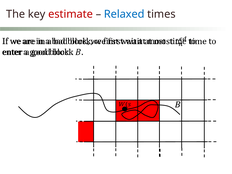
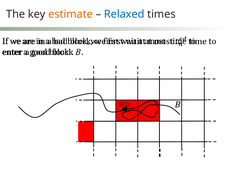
estimate colour: red -> orange (71, 14)
